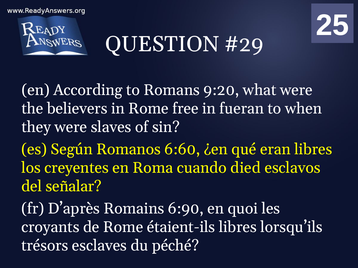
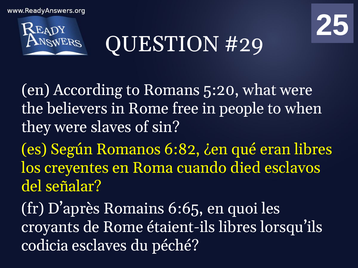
9:20: 9:20 -> 5:20 (221, 90)
fueran: fueran -> people (242, 109)
6:60: 6:60 -> 6:82 (182, 150)
6:90: 6:90 -> 6:65 (186, 209)
trésors: trésors -> codicia (45, 246)
